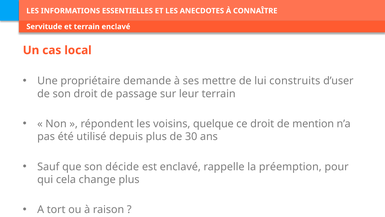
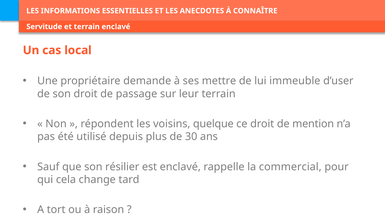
construits: construits -> immeuble (295, 81)
décide: décide -> résilier (122, 166)
préemption: préemption -> commercial (290, 166)
change plus: plus -> tard (129, 179)
